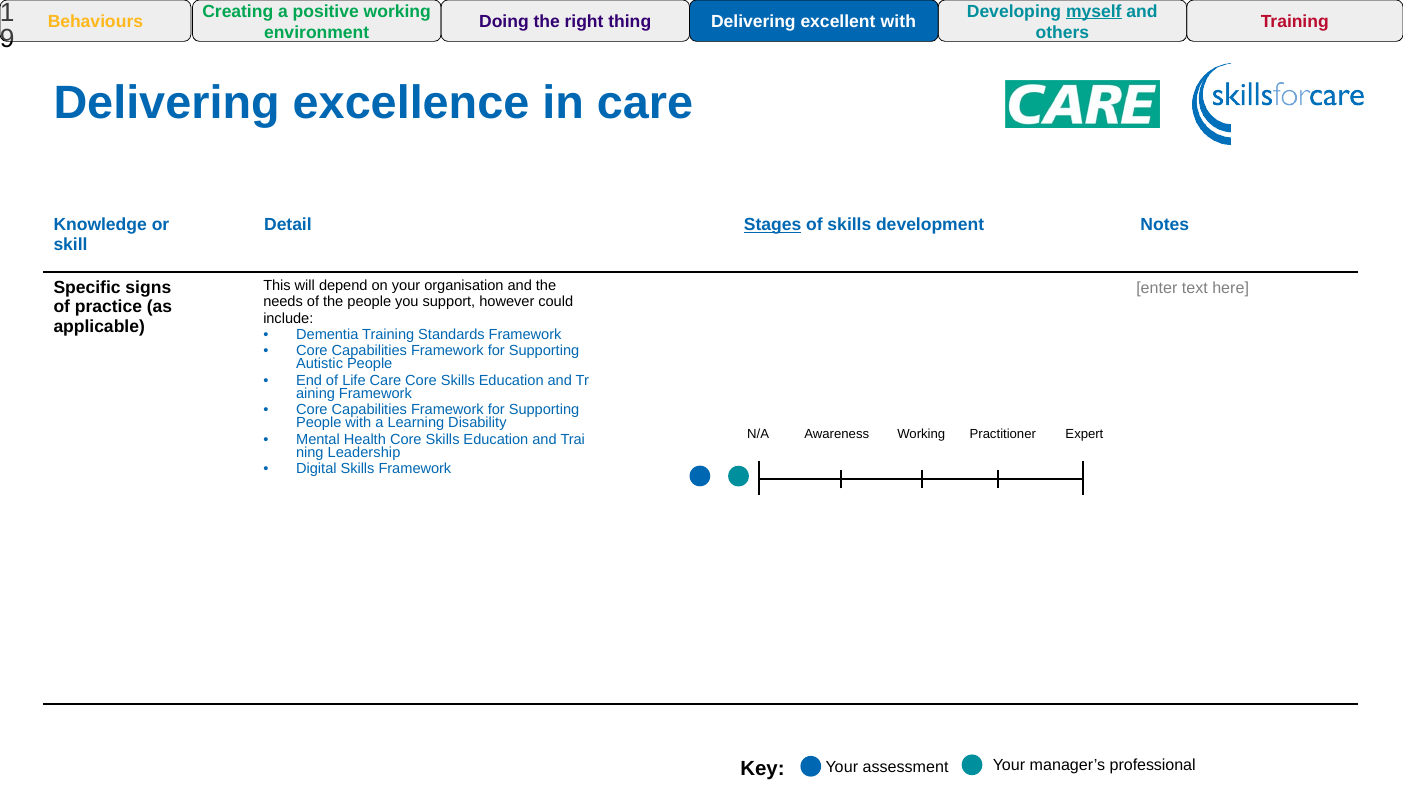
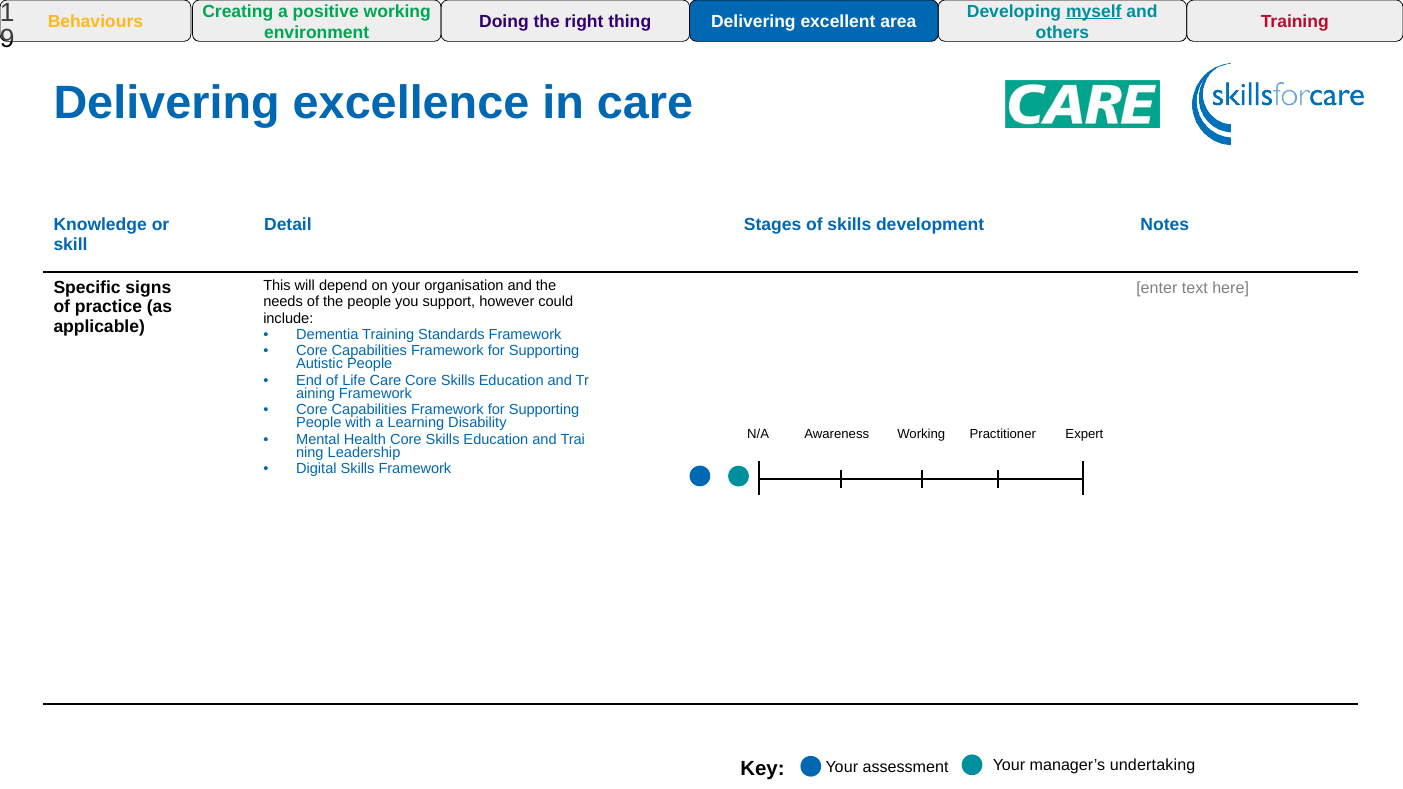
excellent with: with -> area (898, 22)
Stages underline: present -> none (773, 225)
professional: professional -> undertaking (1153, 765)
